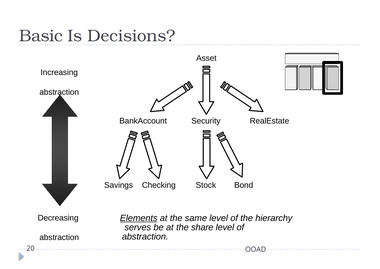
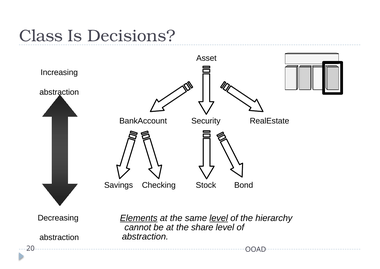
Basic: Basic -> Class (41, 36)
level underline: none -> present (219, 218)
serves: serves -> cannot (138, 227)
